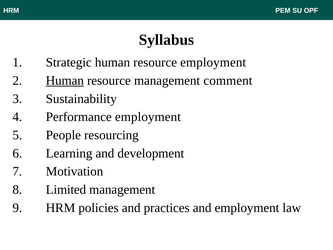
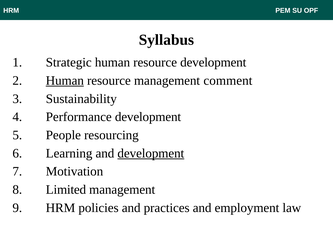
resource employment: employment -> development (213, 62)
Performance employment: employment -> development (148, 117)
development underline: none -> present (151, 153)
